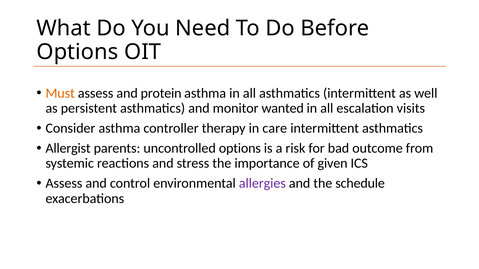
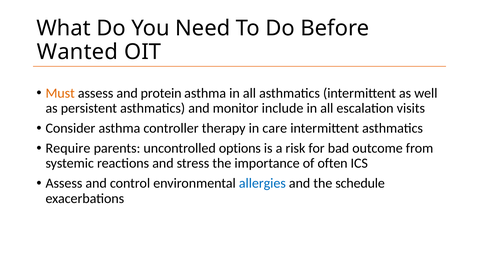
Options: Options -> Wanted (77, 52)
wanted: wanted -> include (283, 108)
Allergist: Allergist -> Require (68, 149)
given: given -> often (333, 164)
allergies colour: purple -> blue (262, 184)
